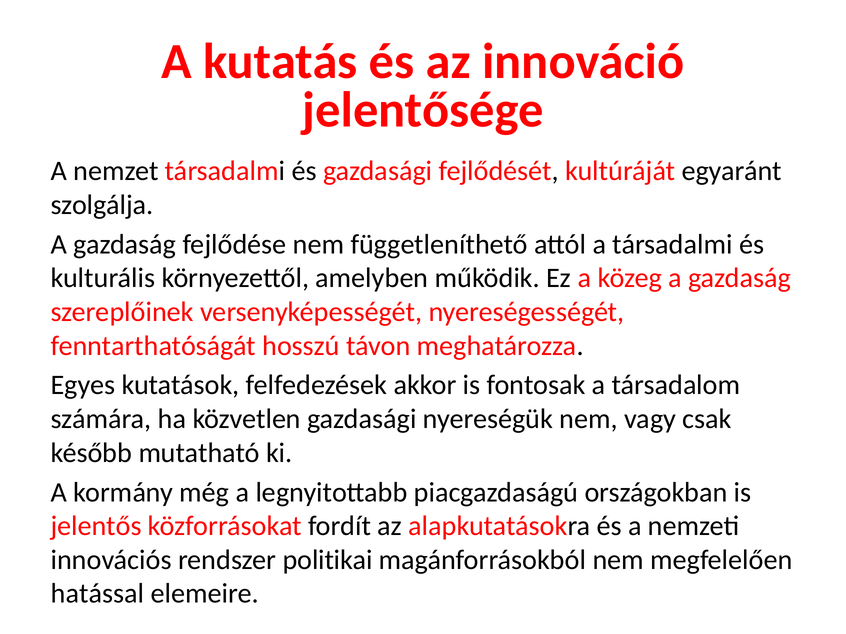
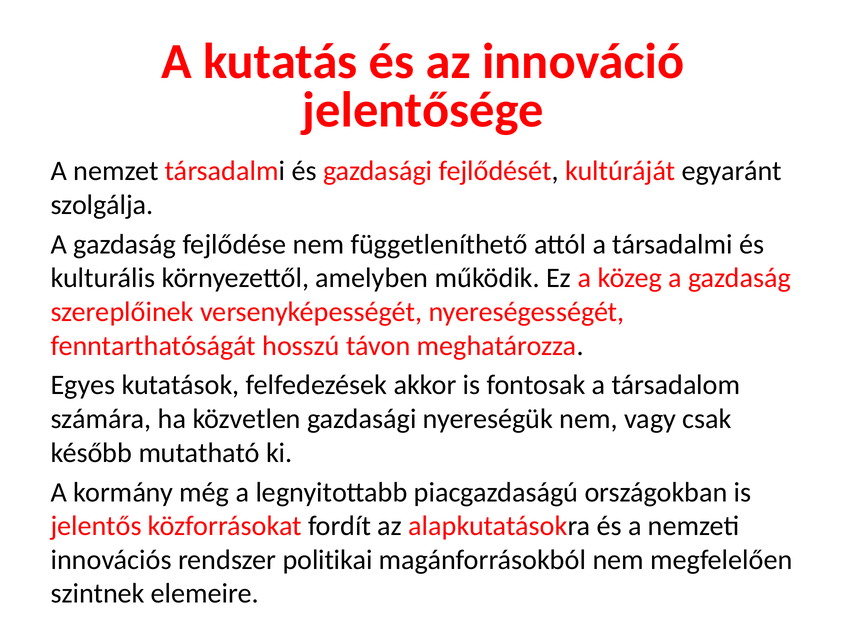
hatással: hatással -> szintnek (98, 594)
